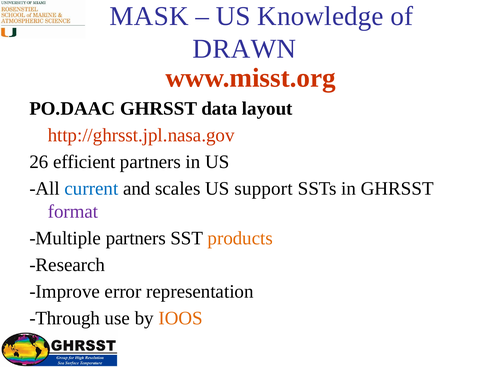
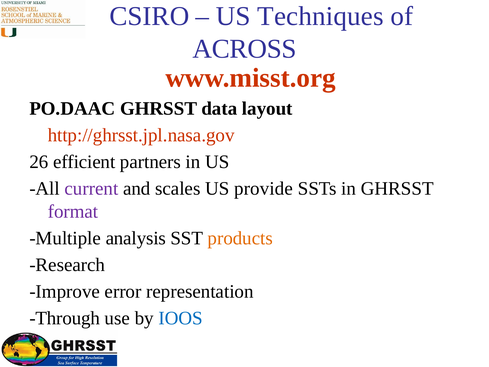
MASK: MASK -> CSIRO (149, 16)
Knowledge: Knowledge -> Techniques (321, 16)
DRAWN: DRAWN -> ACROSS (245, 49)
current colour: blue -> purple (91, 189)
support: support -> provide (264, 189)
Multiple partners: partners -> analysis (136, 238)
IOOS colour: orange -> blue (181, 318)
